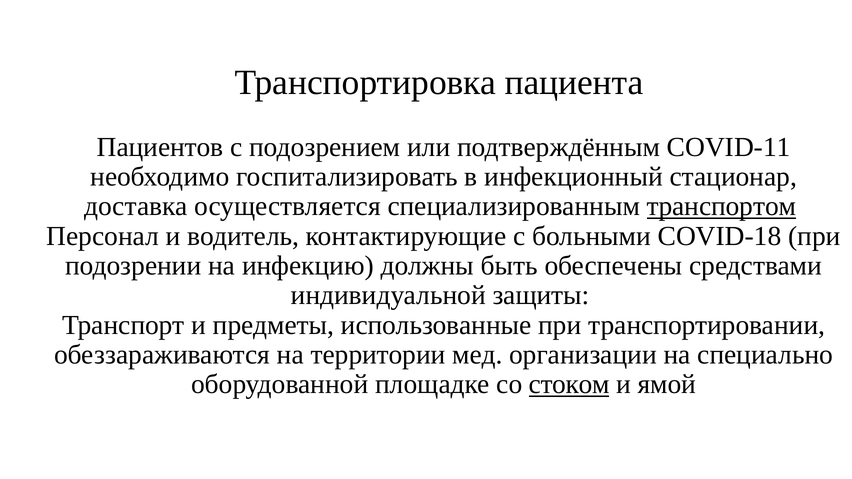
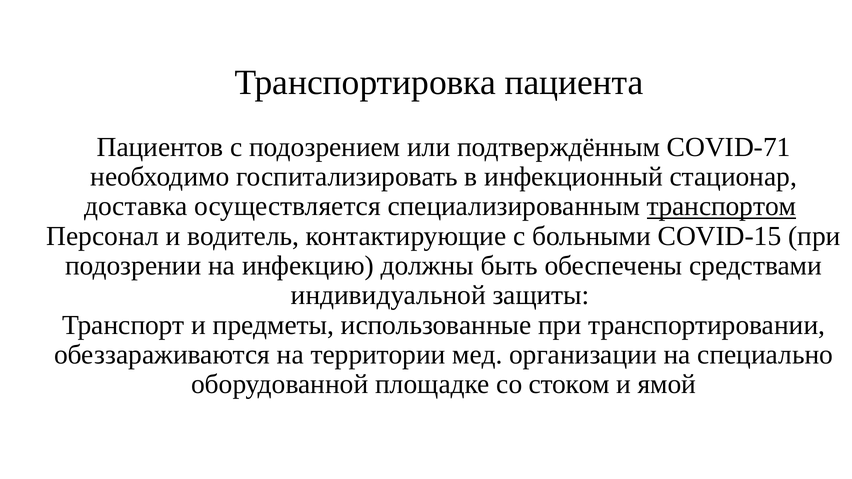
COVID-11: COVID-11 -> COVID-71 (729, 147)
COVID-18: COVID-18 -> COVID-15 (720, 236)
стоком underline: present -> none (569, 384)
